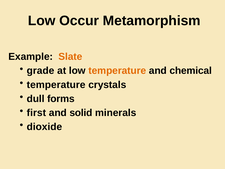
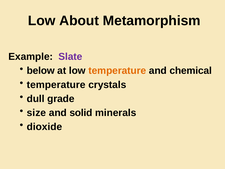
Occur: Occur -> About (79, 21)
Slate colour: orange -> purple (70, 57)
grade: grade -> below (41, 71)
forms: forms -> grade (61, 99)
first: first -> size (36, 113)
